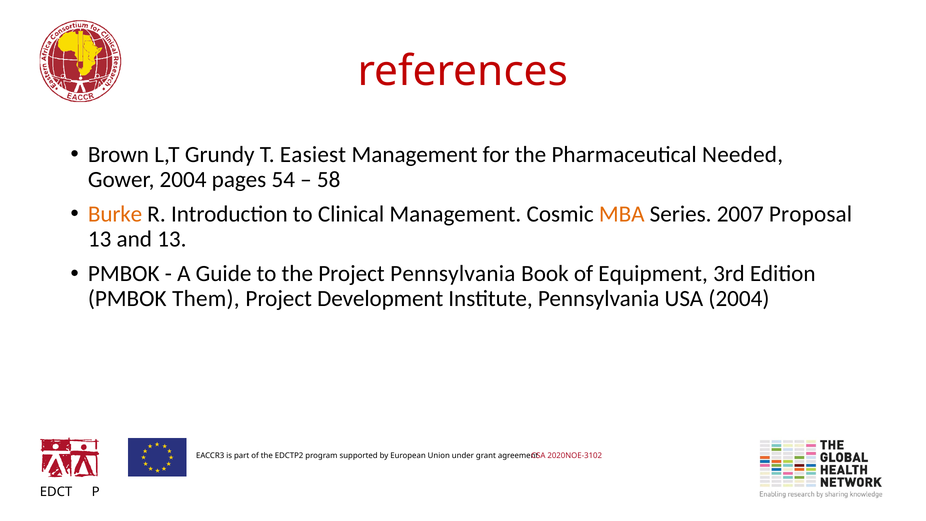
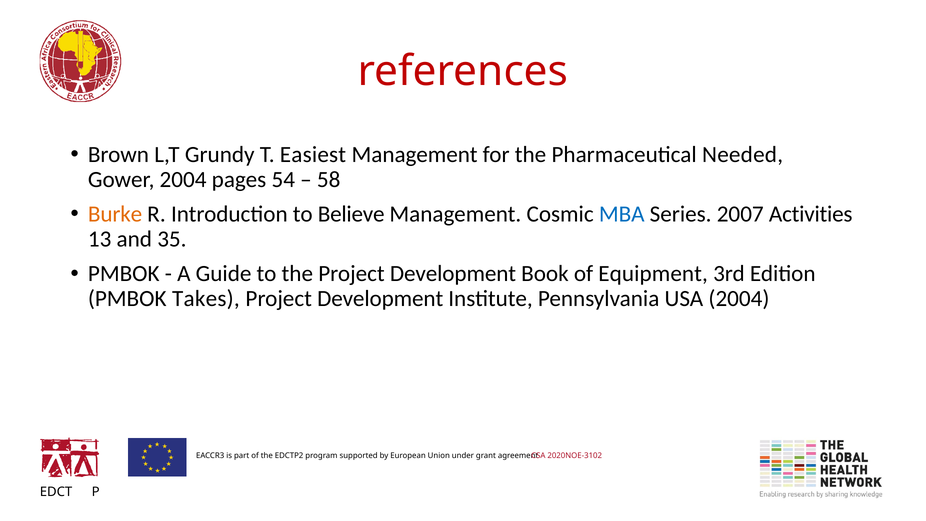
Clinical: Clinical -> Believe (351, 214)
MBA colour: orange -> blue (622, 214)
Proposal: Proposal -> Activities (811, 214)
and 13: 13 -> 35 (172, 239)
the Project Pennsylvania: Pennsylvania -> Development (453, 274)
Them: Them -> Takes (206, 299)
